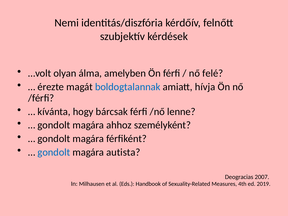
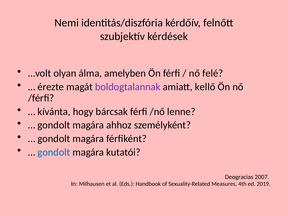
boldogtalannak colour: blue -> purple (128, 87)
hívja: hívja -> kellő (205, 87)
autista: autista -> kutatói (123, 152)
